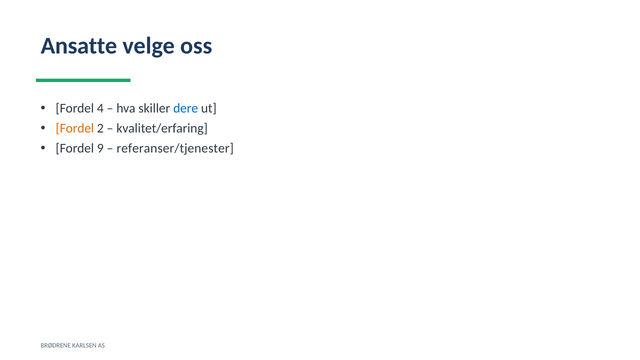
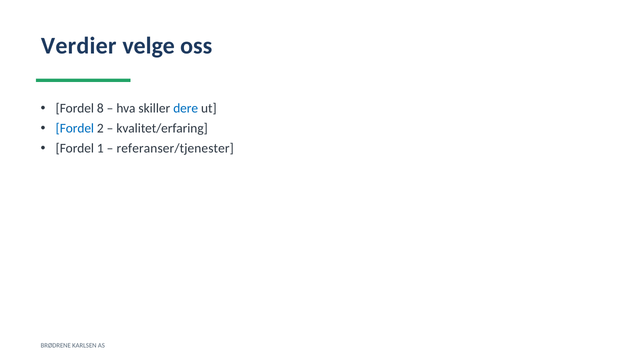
Ansatte: Ansatte -> Verdier (79, 46)
4: 4 -> 8 (100, 108)
Fordel colour: orange -> blue (75, 128)
9: 9 -> 1 (100, 148)
